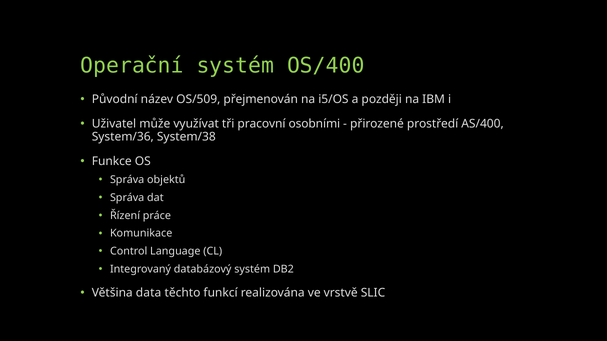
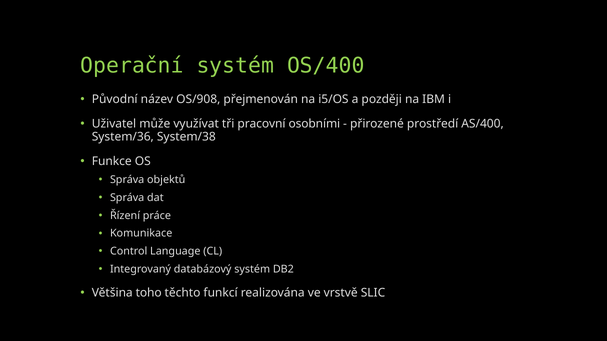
OS/509: OS/509 -> OS/908 (198, 100)
data: data -> toho (149, 293)
